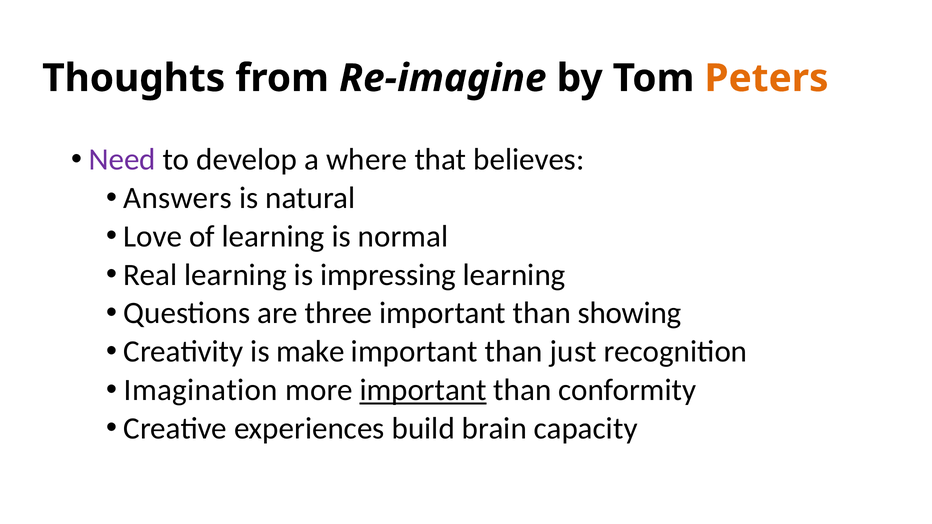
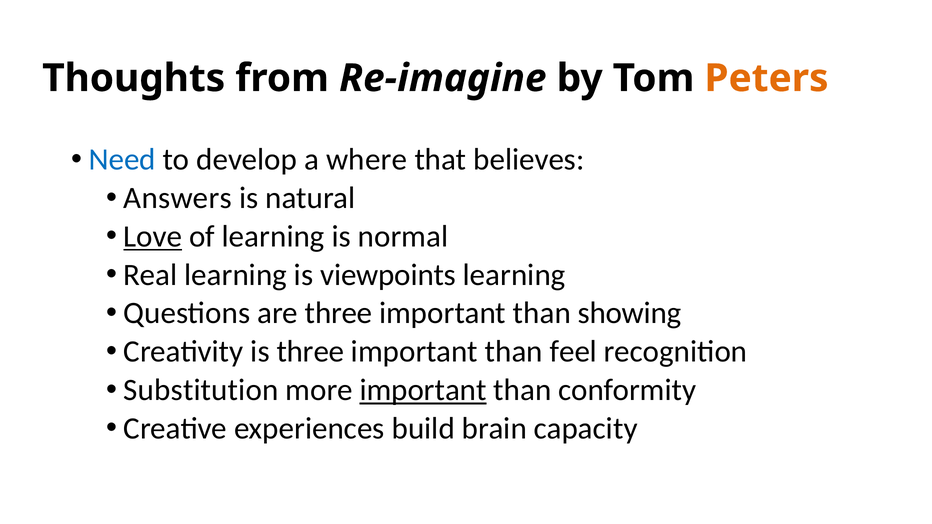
Need colour: purple -> blue (122, 160)
Love underline: none -> present (153, 236)
impressing: impressing -> viewpoints (388, 275)
is make: make -> three (310, 352)
just: just -> feel (573, 352)
Imagination: Imagination -> Substitution (201, 390)
